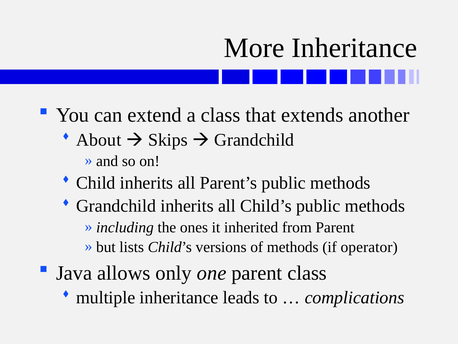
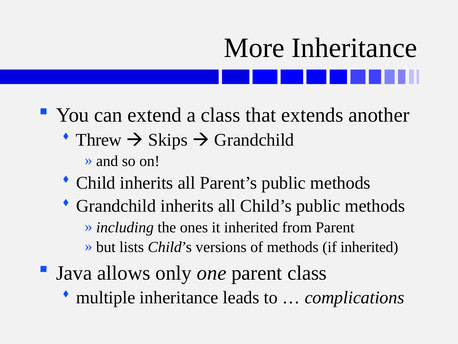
About: About -> Threw (99, 140)
if operator: operator -> inherited (369, 247)
